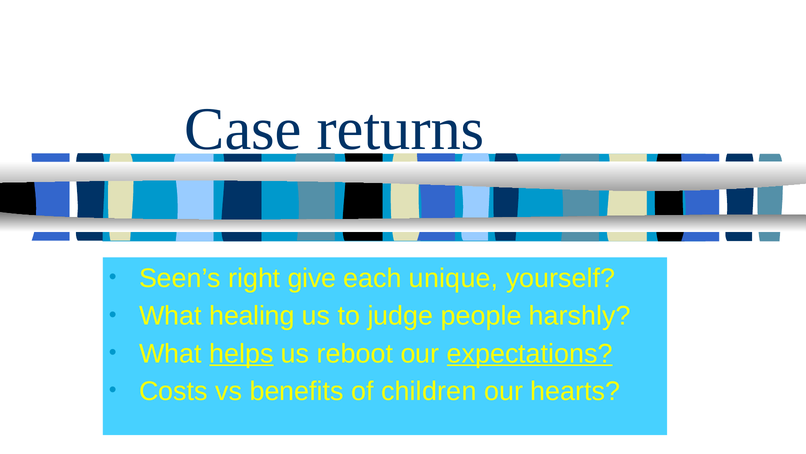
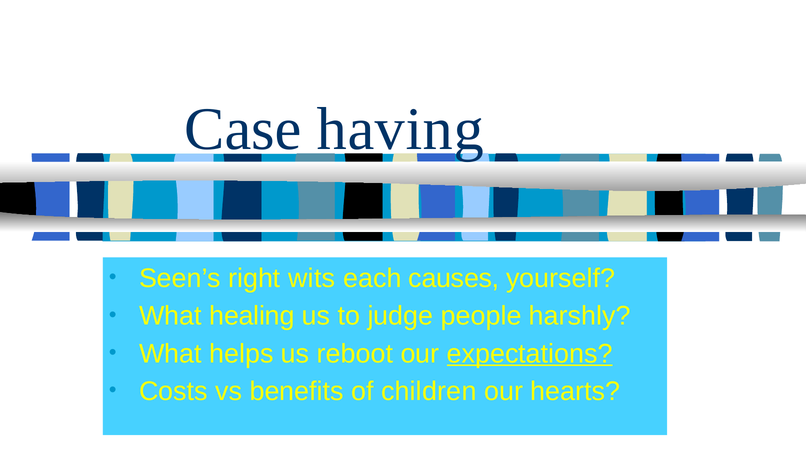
returns: returns -> having (400, 129)
give: give -> wits (312, 278)
unique: unique -> causes (454, 278)
helps underline: present -> none (241, 353)
